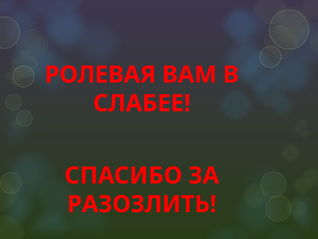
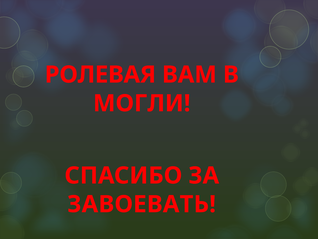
СЛАБЕЕ: СЛАБЕЕ -> МОГЛИ (142, 103)
РАЗОЗЛИТЬ: РАЗОЗЛИТЬ -> ЗАВОЕВАТЬ (142, 204)
